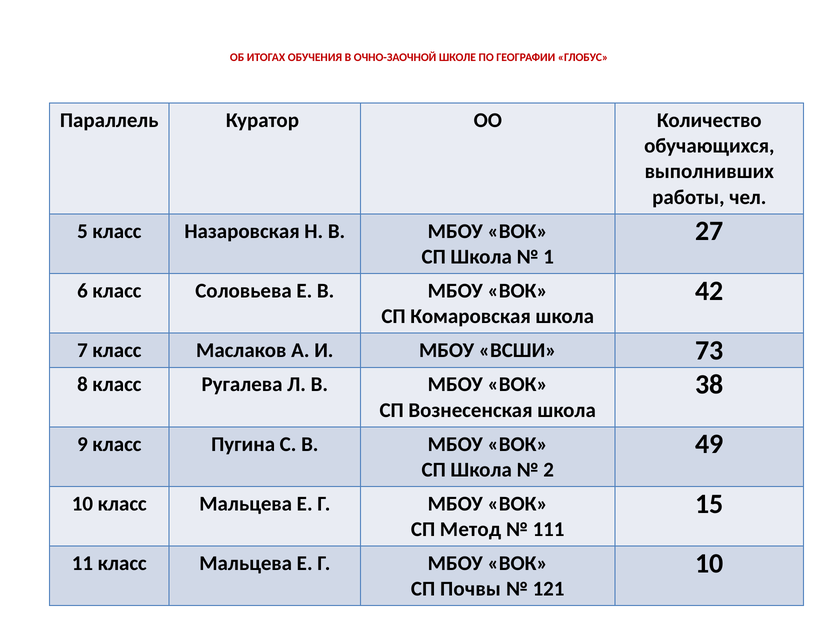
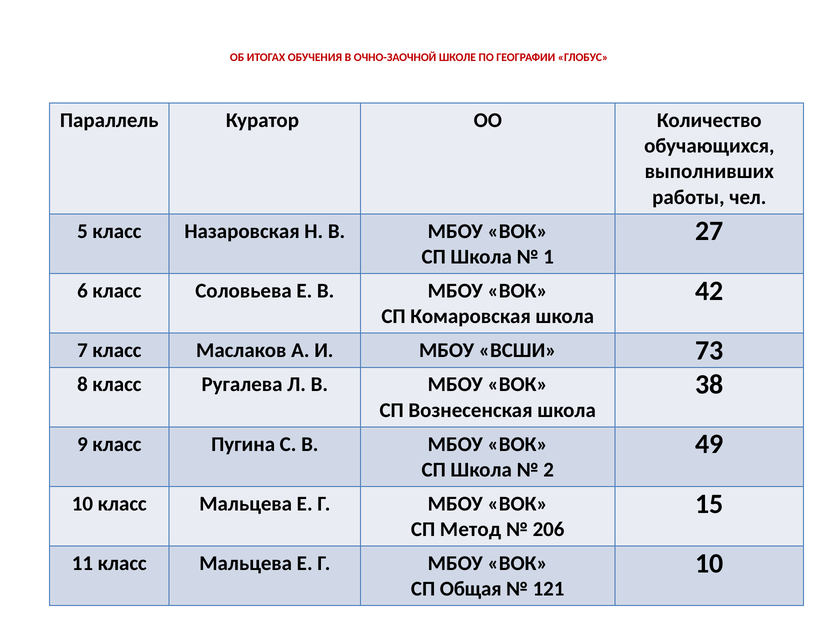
111: 111 -> 206 (549, 529)
Почвы: Почвы -> Общая (471, 588)
